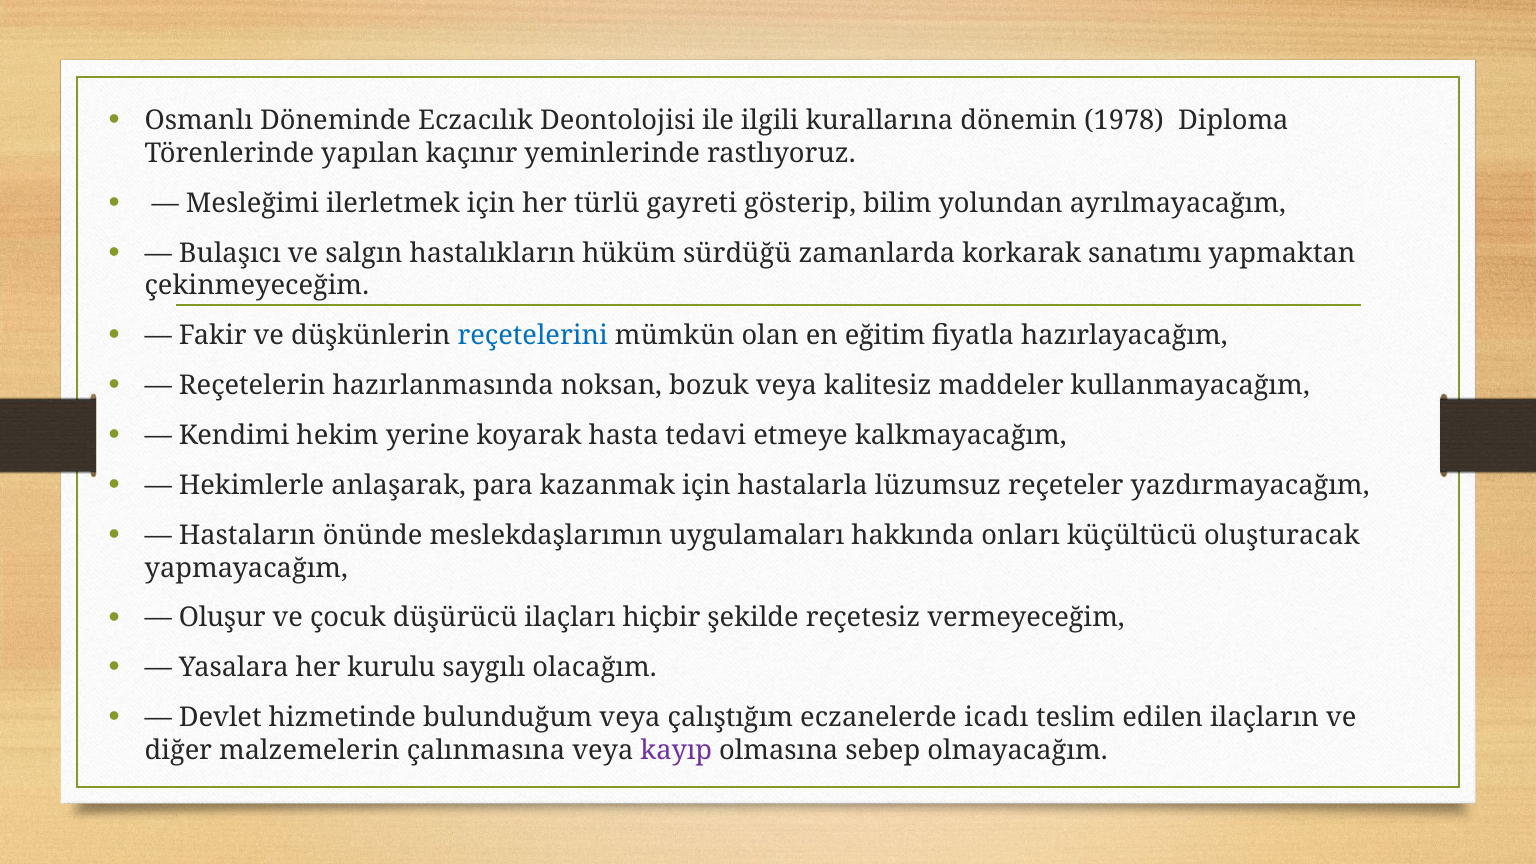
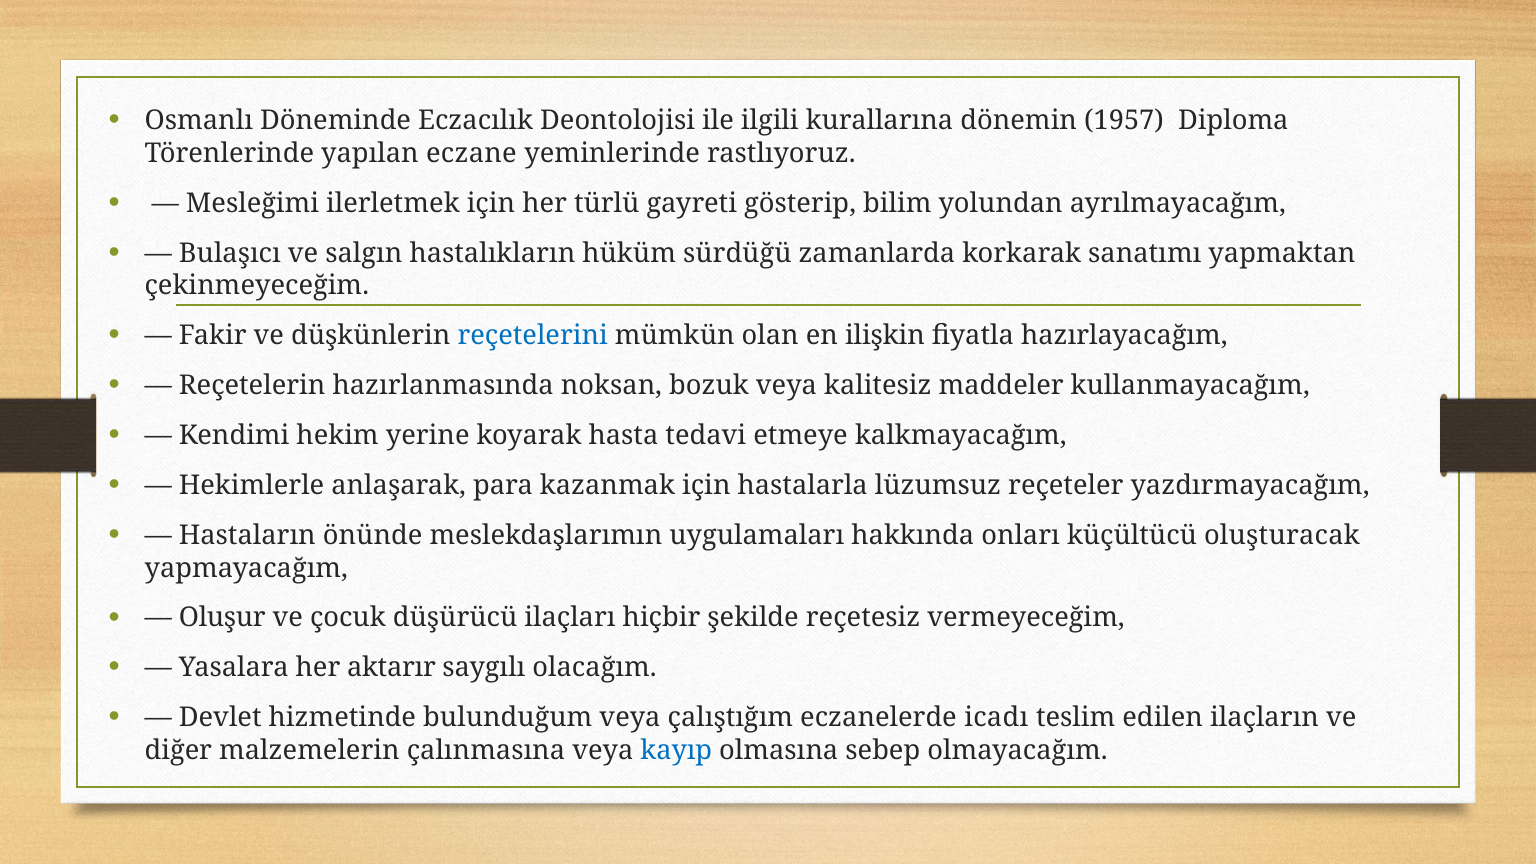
1978: 1978 -> 1957 (1124, 121)
kaçınır: kaçınır -> eczane (471, 153)
eğitim: eğitim -> ilişkin (885, 336)
kurulu: kurulu -> aktarır (391, 668)
kayıp colour: purple -> blue (676, 751)
